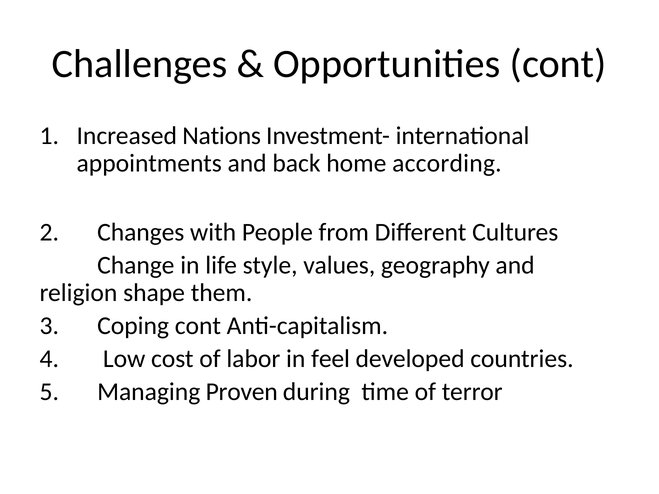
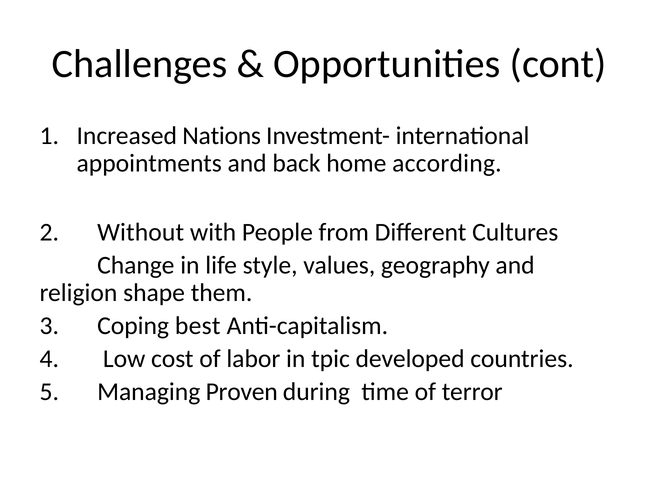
Changes: Changes -> Without (141, 232)
Coping cont: cont -> best (198, 326)
feel: feel -> tpic (331, 359)
